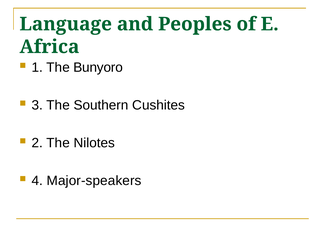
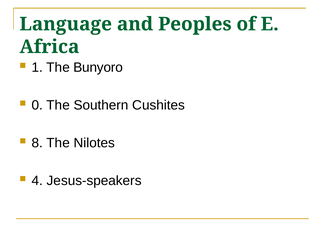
3: 3 -> 0 (37, 105)
2: 2 -> 8 (37, 143)
Major-speakers: Major-speakers -> Jesus-speakers (94, 181)
